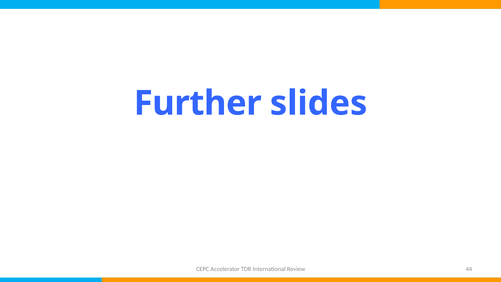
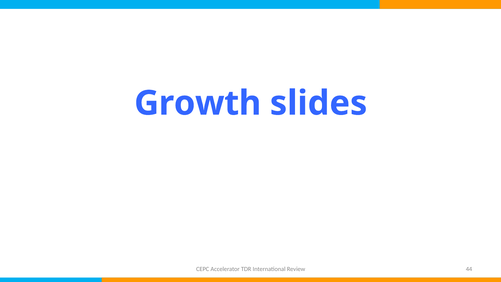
Further: Further -> Growth (198, 103)
